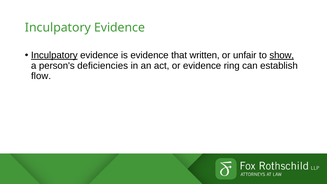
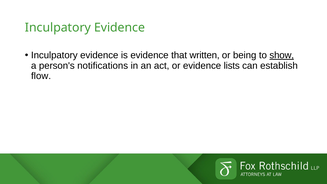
Inculpatory underline: present -> none (54, 55)
unfair: unfair -> being (245, 55)
deficiencies: deficiencies -> notifications (103, 66)
ring: ring -> lists (232, 66)
